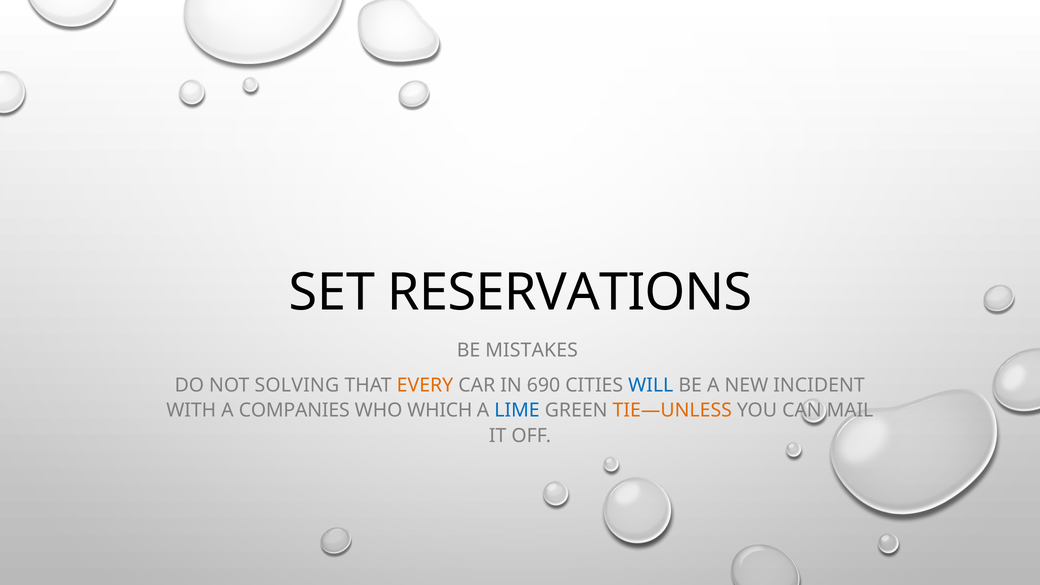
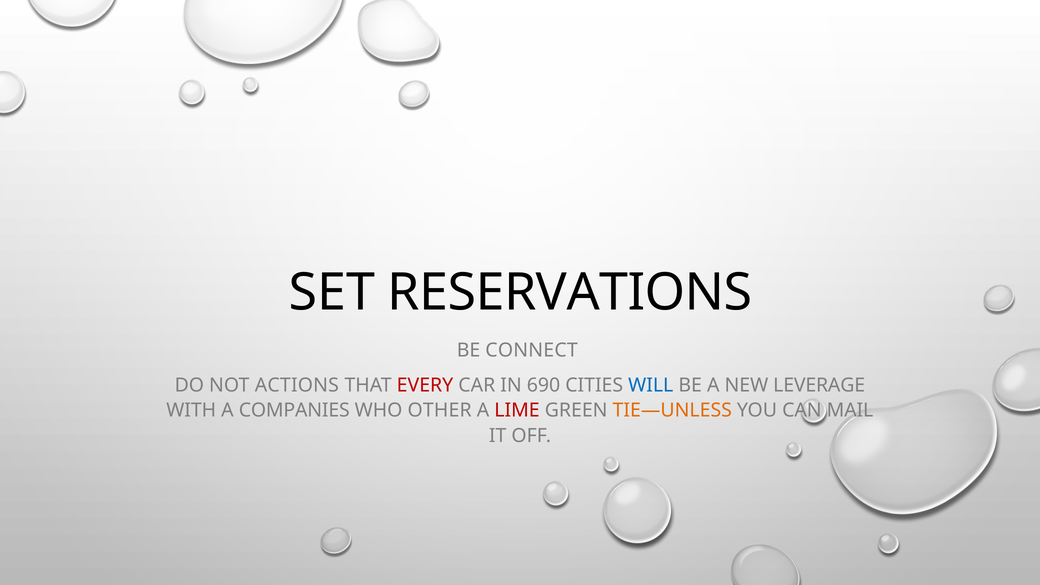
MISTAKES: MISTAKES -> CONNECT (532, 350)
SOLVING: SOLVING -> ACTIONS (297, 385)
EVERY colour: orange -> red (425, 385)
INCIDENT: INCIDENT -> LEVERAGE (819, 385)
WHICH: WHICH -> OTHER (440, 411)
LIME colour: blue -> red (517, 411)
